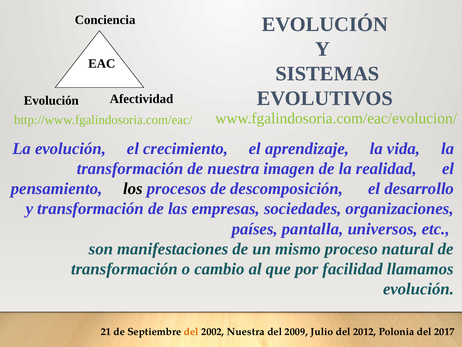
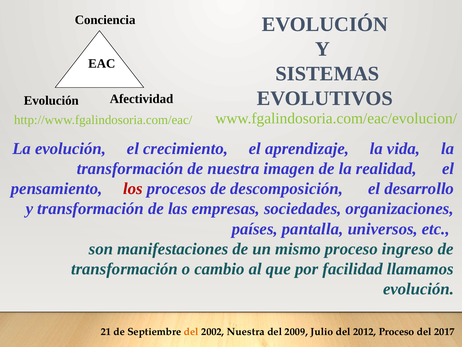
los colour: black -> red (133, 188)
natural: natural -> ingreso (408, 249)
2012 Polonia: Polonia -> Proceso (397, 331)
